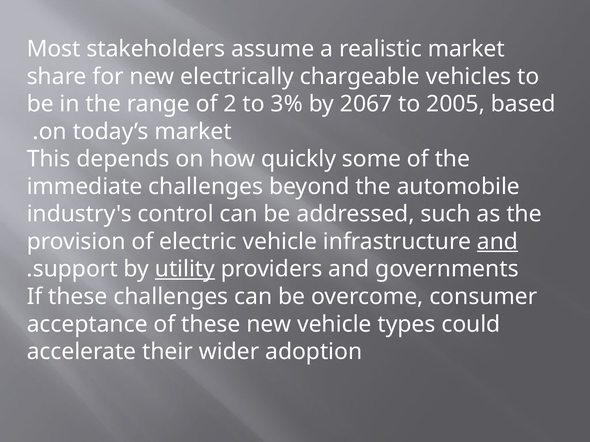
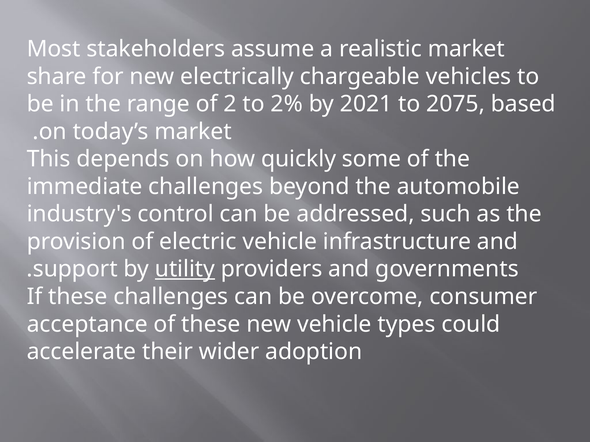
3%: 3% -> 2% (287, 104)
2067: 2067 -> 2021 (366, 104)
2005: 2005 -> 2075 (456, 104)
and underline: present -> none (497, 242)
